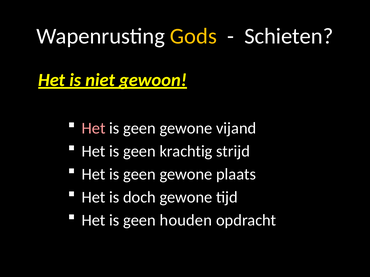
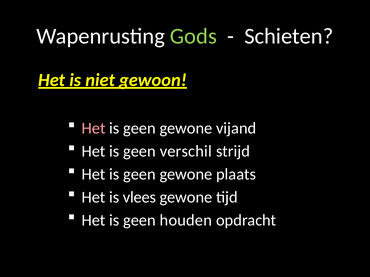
Gods colour: yellow -> light green (193, 36)
krachtig: krachtig -> verschil (186, 151)
doch: doch -> vlees (140, 197)
